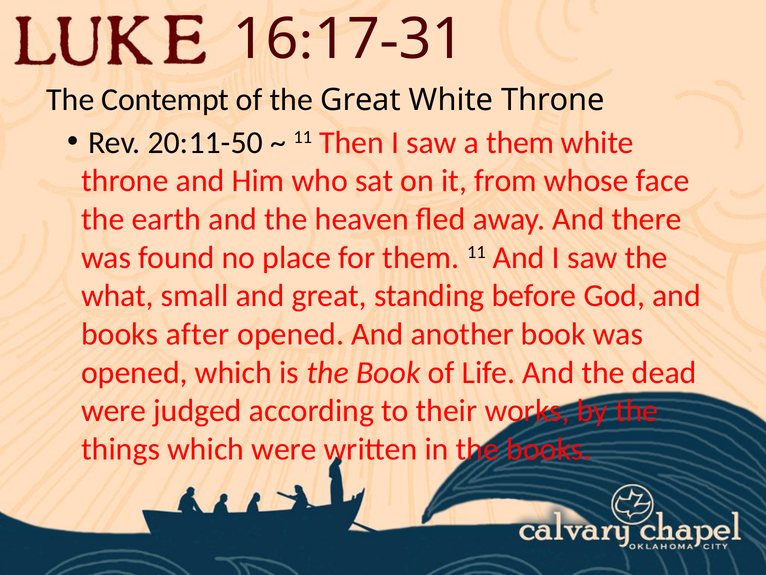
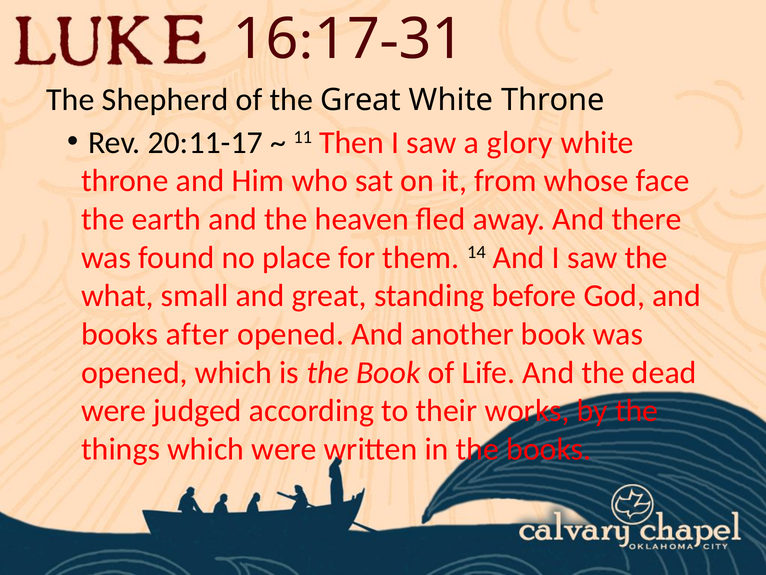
Contempt: Contempt -> Shepherd (165, 100)
20:11-50: 20:11-50 -> 20:11-17 (205, 142)
a them: them -> glory (520, 142)
them 11: 11 -> 14 (476, 252)
